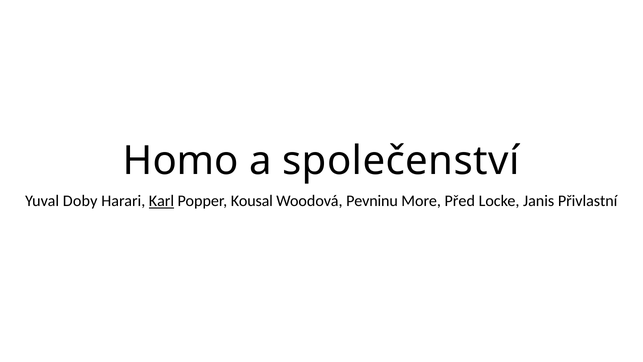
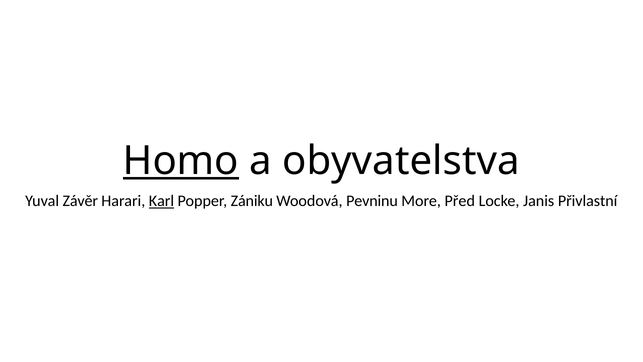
Homo underline: none -> present (181, 161)
společenství: společenství -> obyvatelstva (401, 161)
Doby: Doby -> Závěr (80, 201)
Kousal: Kousal -> Zániku (252, 201)
